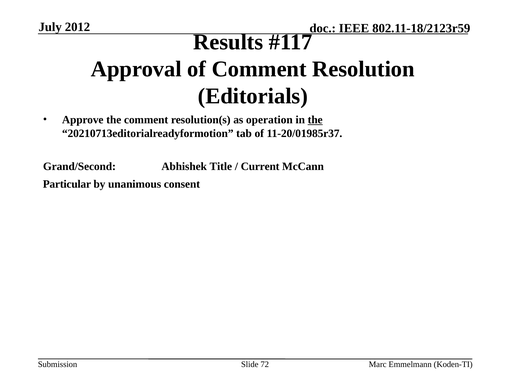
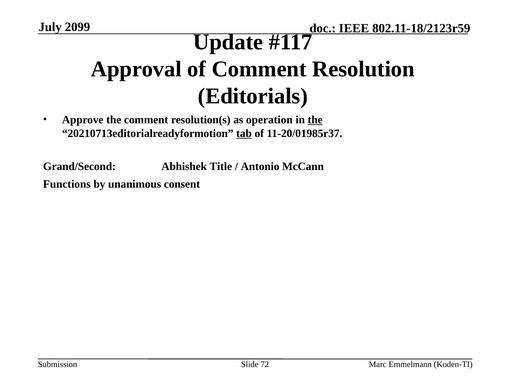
2012: 2012 -> 2099 (77, 27)
Results: Results -> Update (228, 42)
tab underline: none -> present (244, 133)
Current: Current -> Antonio (260, 166)
Particular: Particular -> Functions (67, 184)
